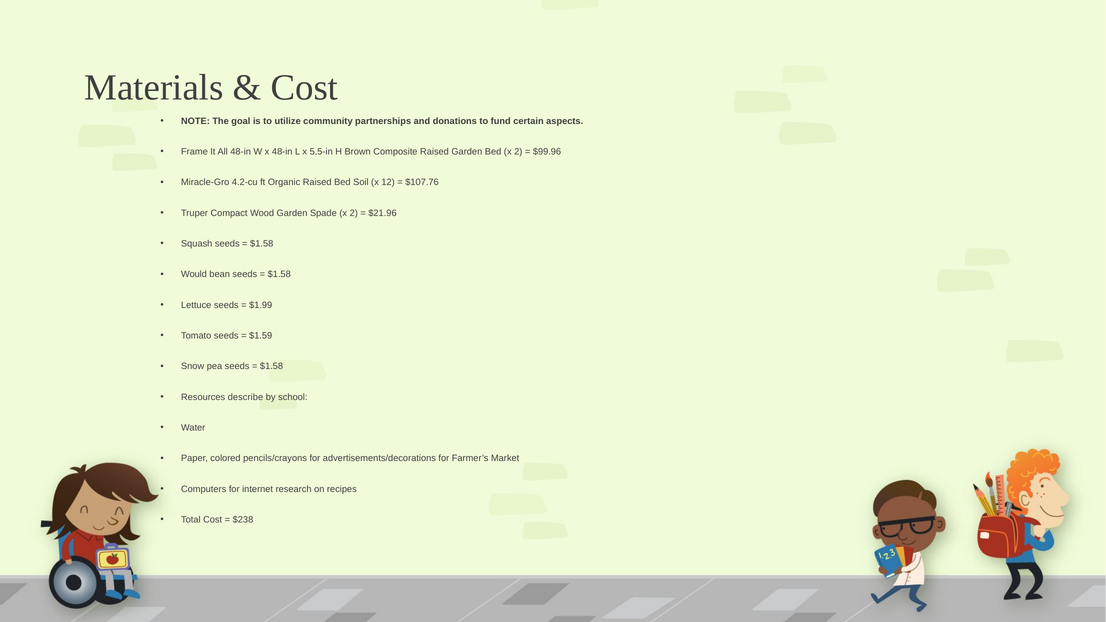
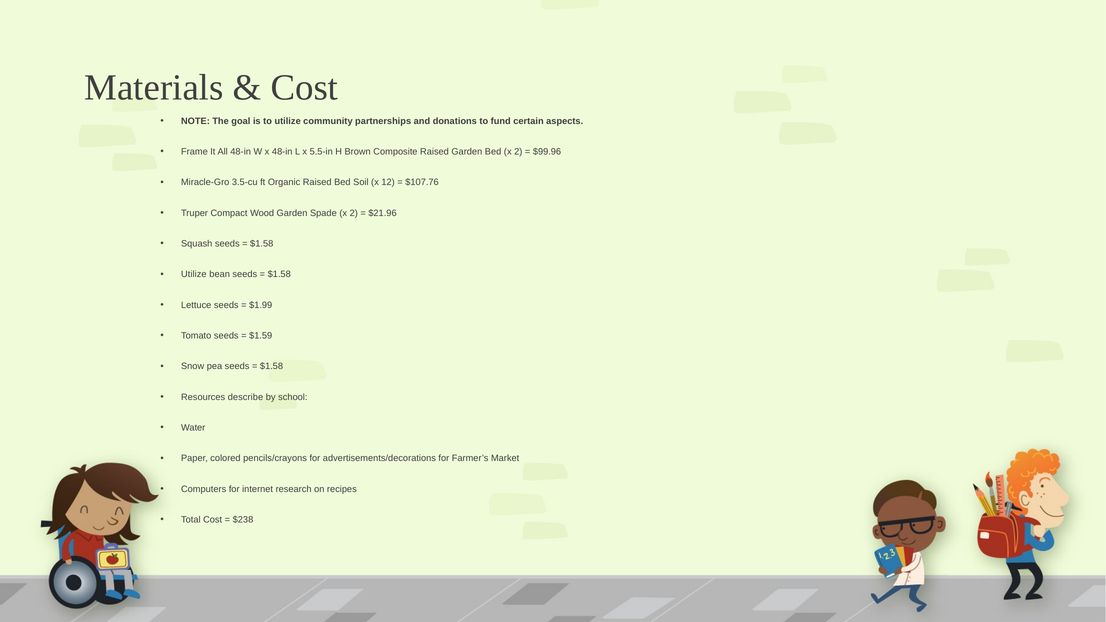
4.2-cu: 4.2-cu -> 3.5-cu (245, 182)
Would: Would -> Utilize (194, 274)
